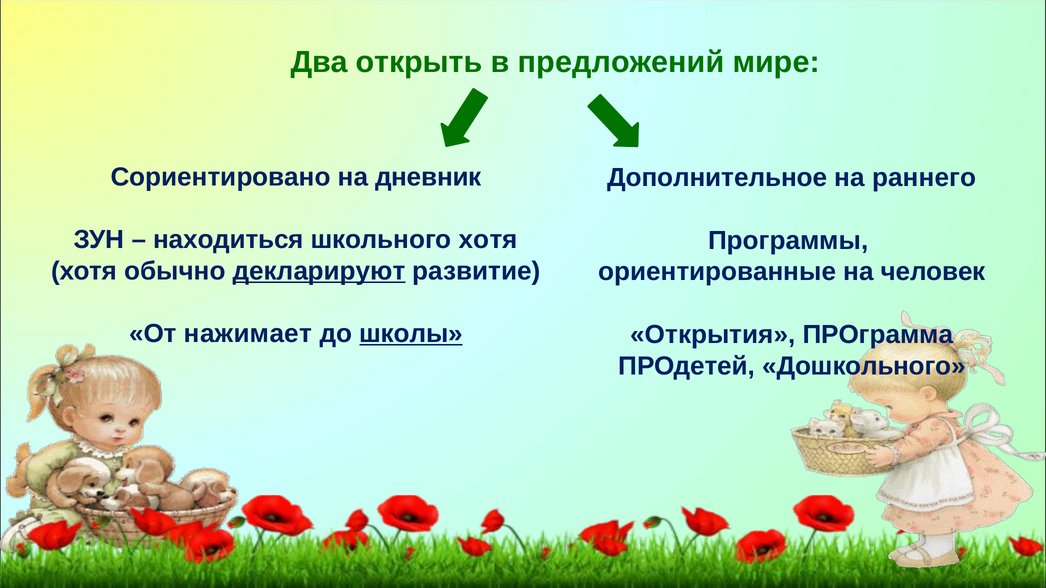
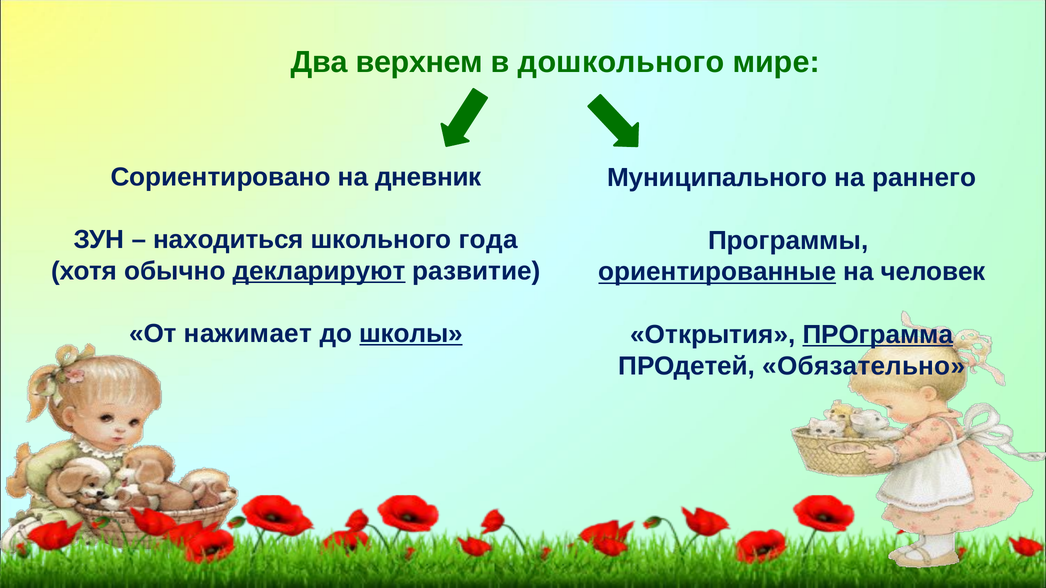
открыть: открыть -> верхнем (419, 62)
предложений: предложений -> дошкольного (621, 62)
Дополнительное: Дополнительное -> Муниципального (717, 178)
школьного хотя: хотя -> года (488, 240)
ориентированные underline: none -> present (717, 272)
ПРОграмма underline: none -> present (878, 335)
Дошкольного: Дошкольного -> Обязательно (864, 366)
